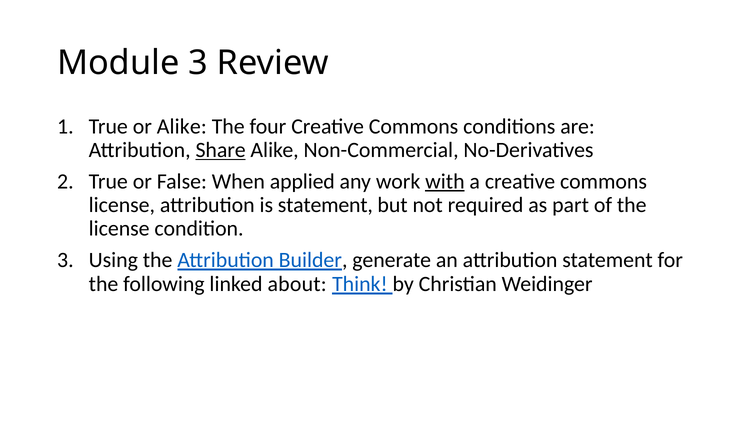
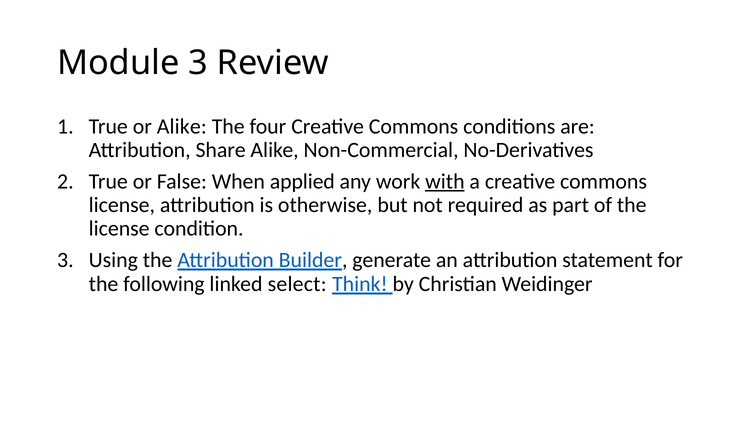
Share underline: present -> none (221, 150)
is statement: statement -> otherwise (325, 205)
about: about -> select (297, 284)
